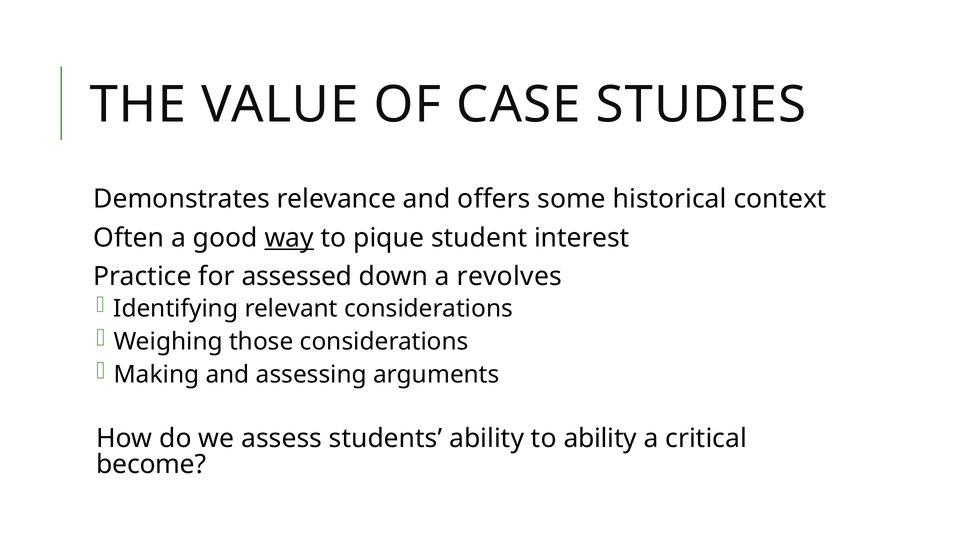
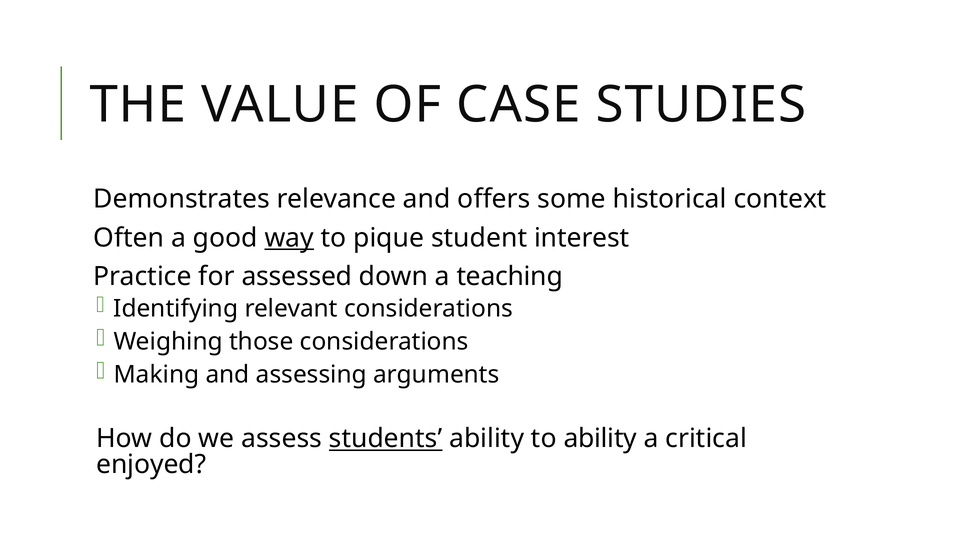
revolves: revolves -> teaching (510, 277)
students underline: none -> present (386, 439)
become: become -> enjoyed (151, 465)
